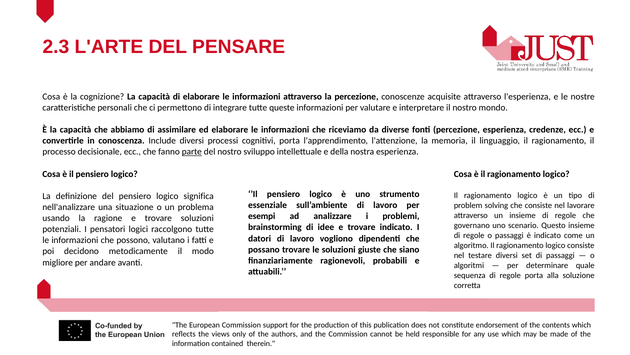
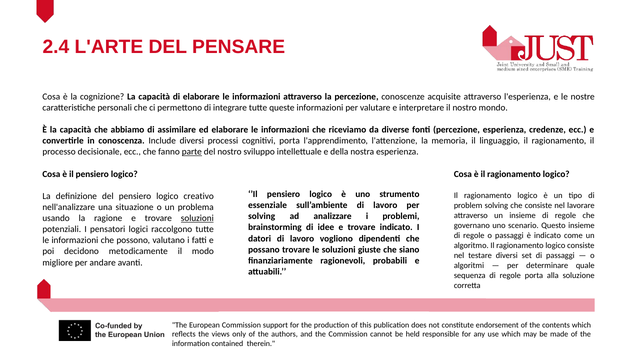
2.3: 2.3 -> 2.4 (56, 47)
significa: significa -> creativo (199, 196)
esempi: esempi -> solving (262, 216)
soluzioni underline: none -> present (197, 218)
